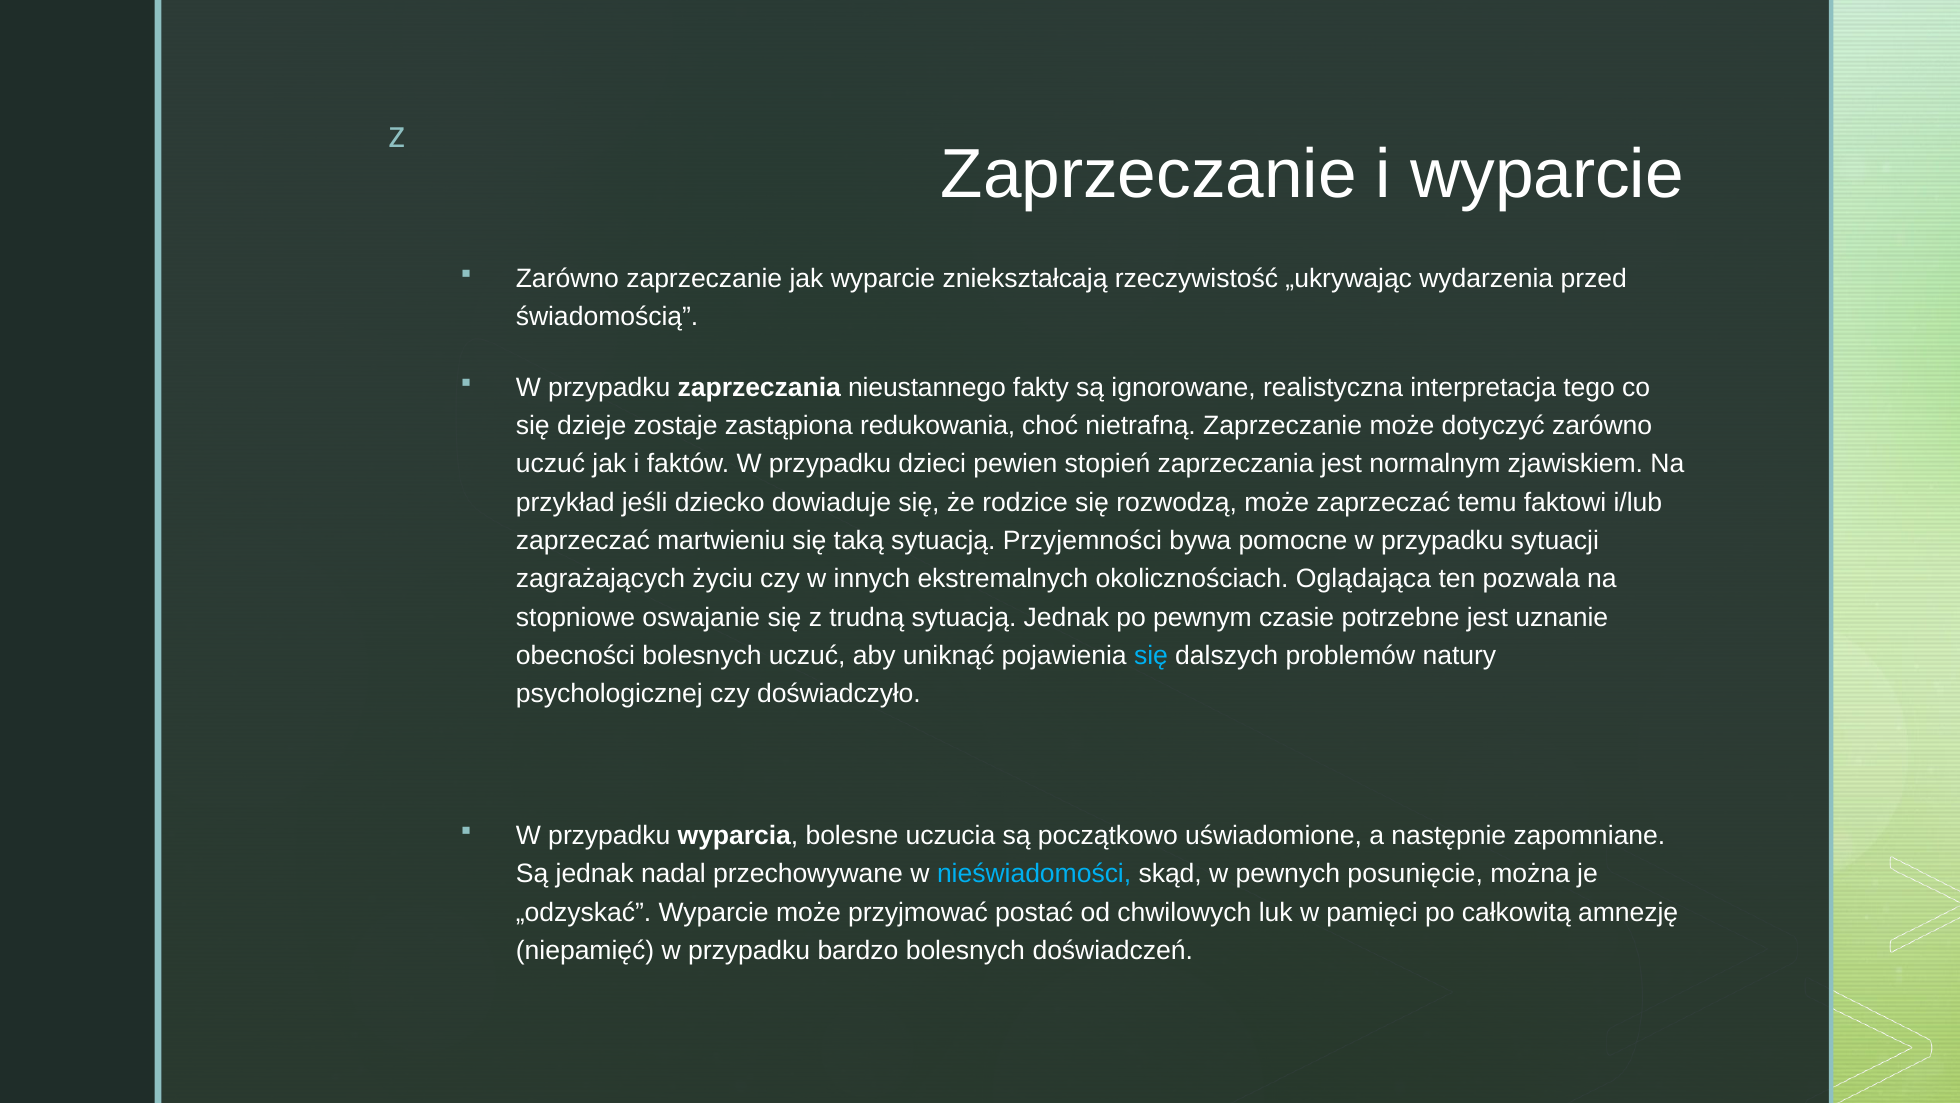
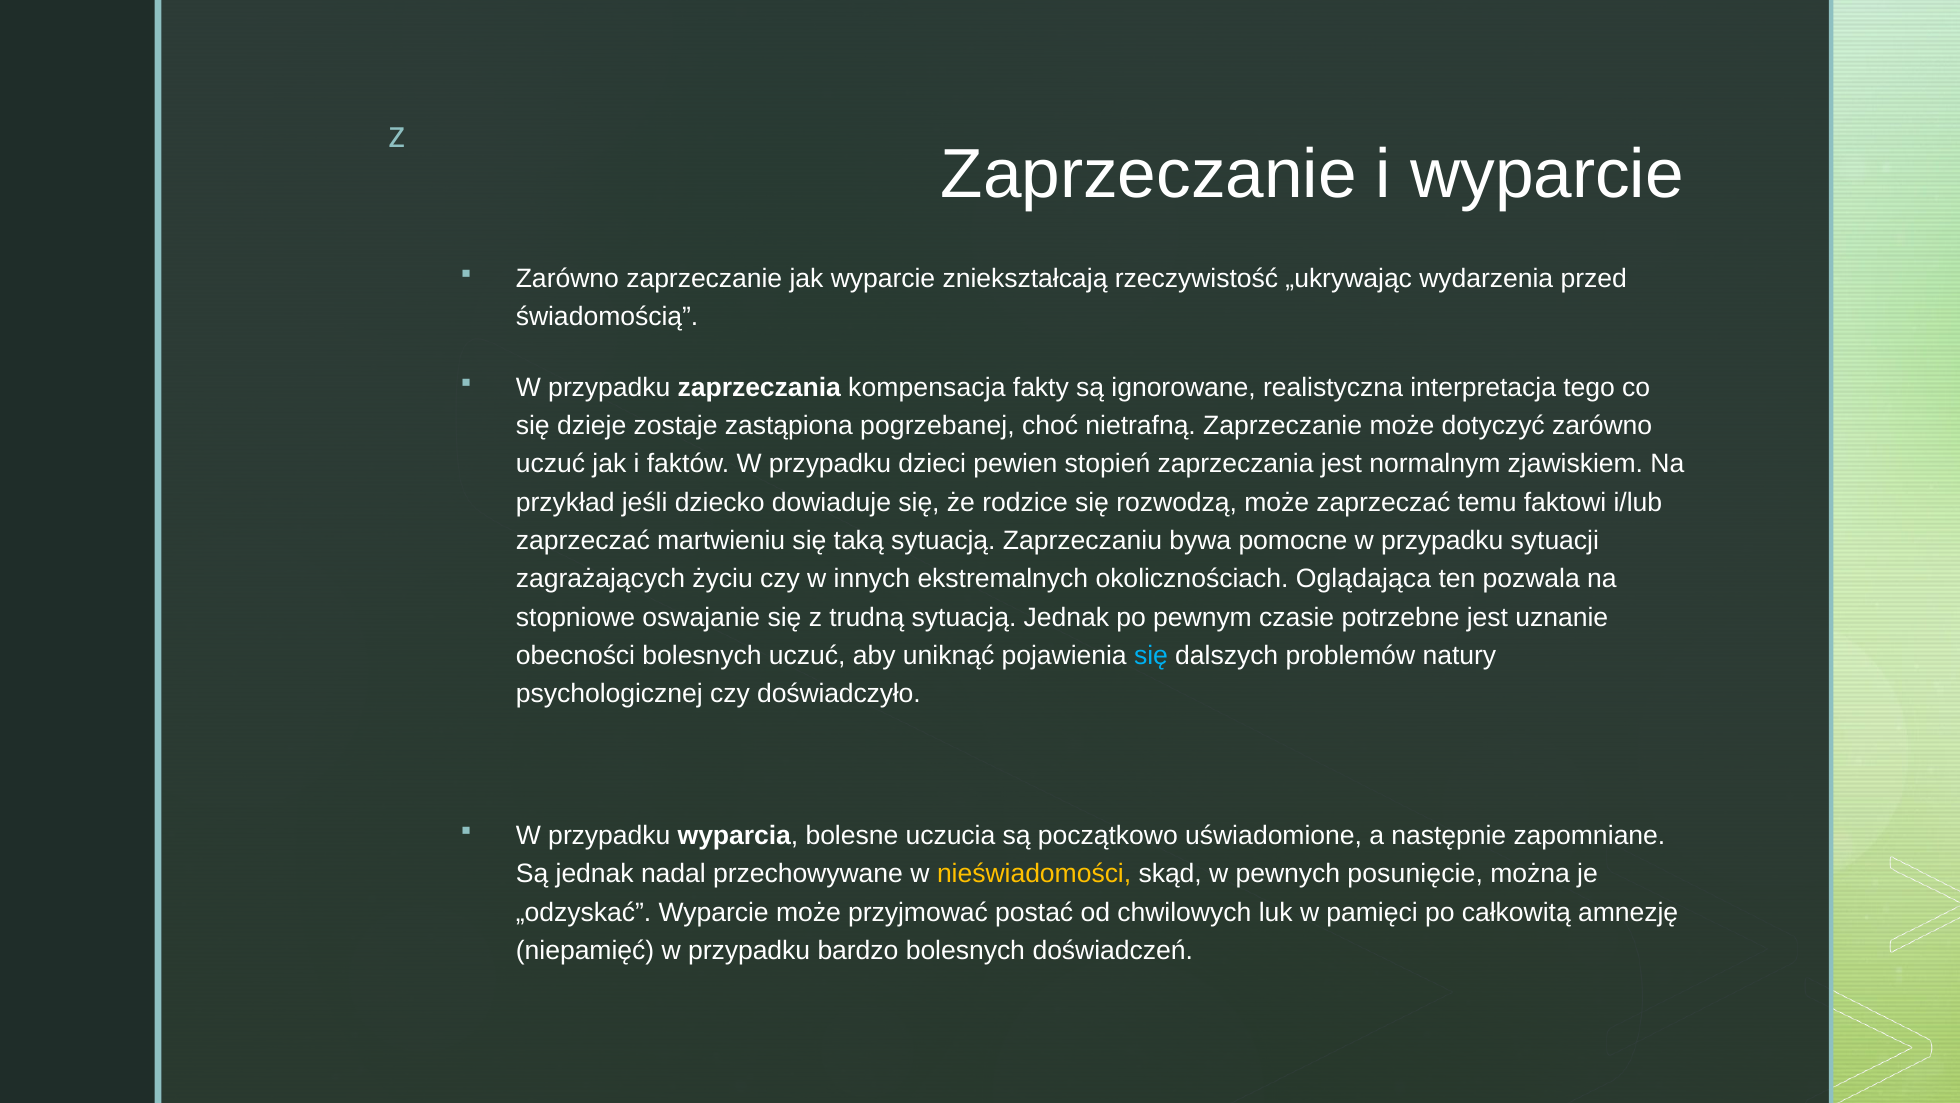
nieustannego: nieustannego -> kompensacja (927, 387)
redukowania: redukowania -> pogrzebanej (938, 426)
Przyjemności: Przyjemności -> Zaprzeczaniu (1082, 541)
nieświadomości colour: light blue -> yellow (1034, 874)
